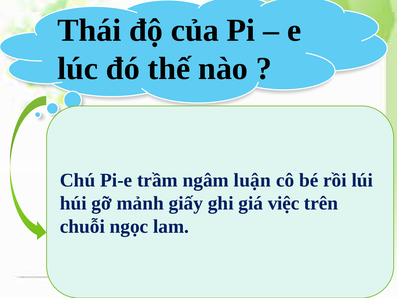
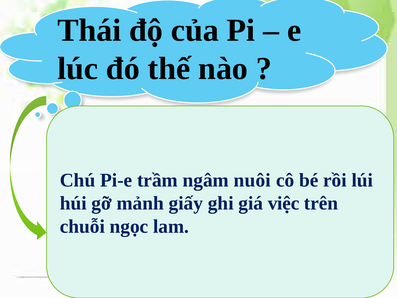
luận: luận -> nuôi (252, 180)
